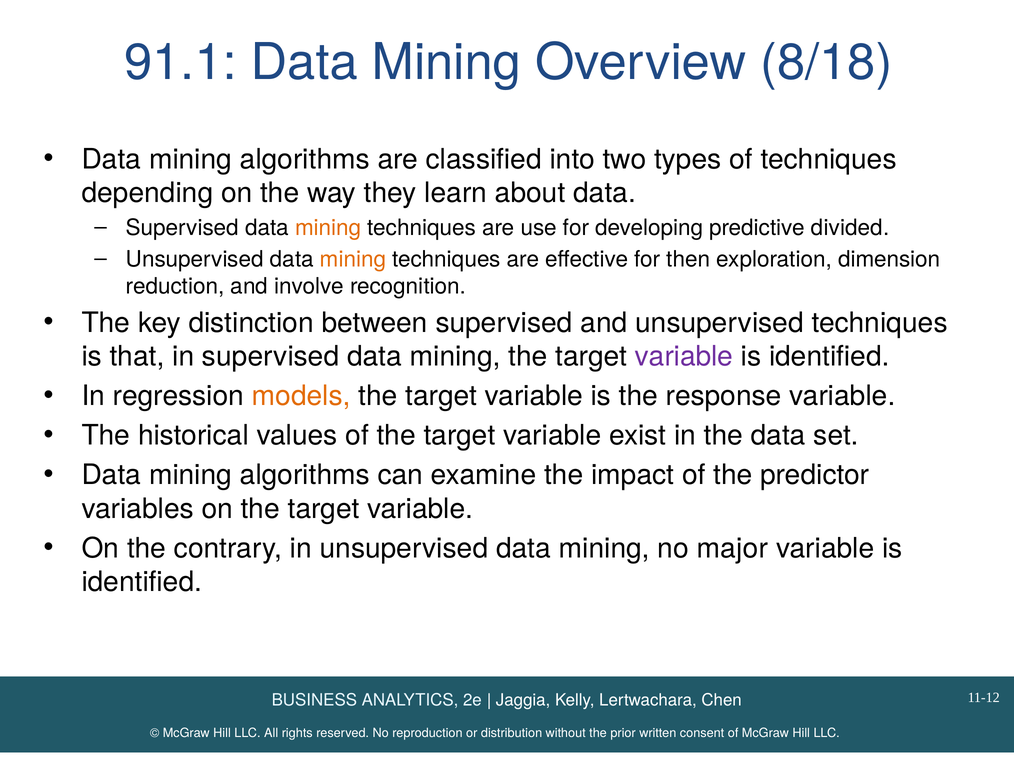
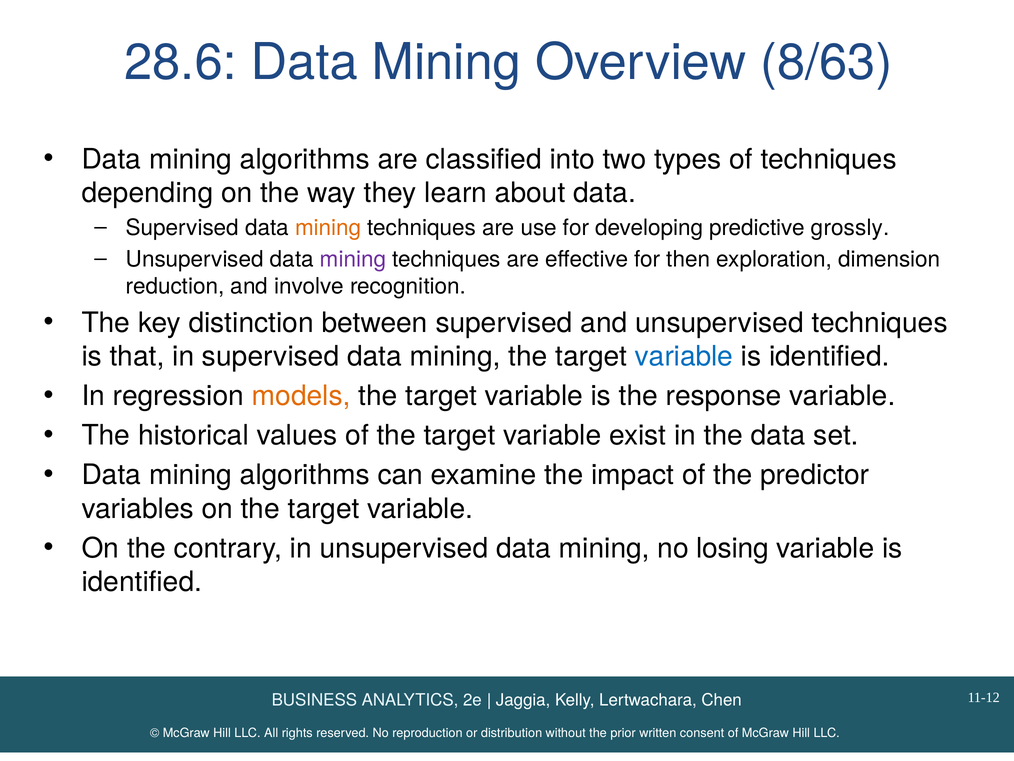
91.1: 91.1 -> 28.6 (180, 63)
8/18: 8/18 -> 8/63 (826, 63)
divided: divided -> grossly (850, 228)
mining colour: orange -> purple (353, 259)
variable colour: purple -> blue (684, 356)
major: major -> losing (733, 548)
